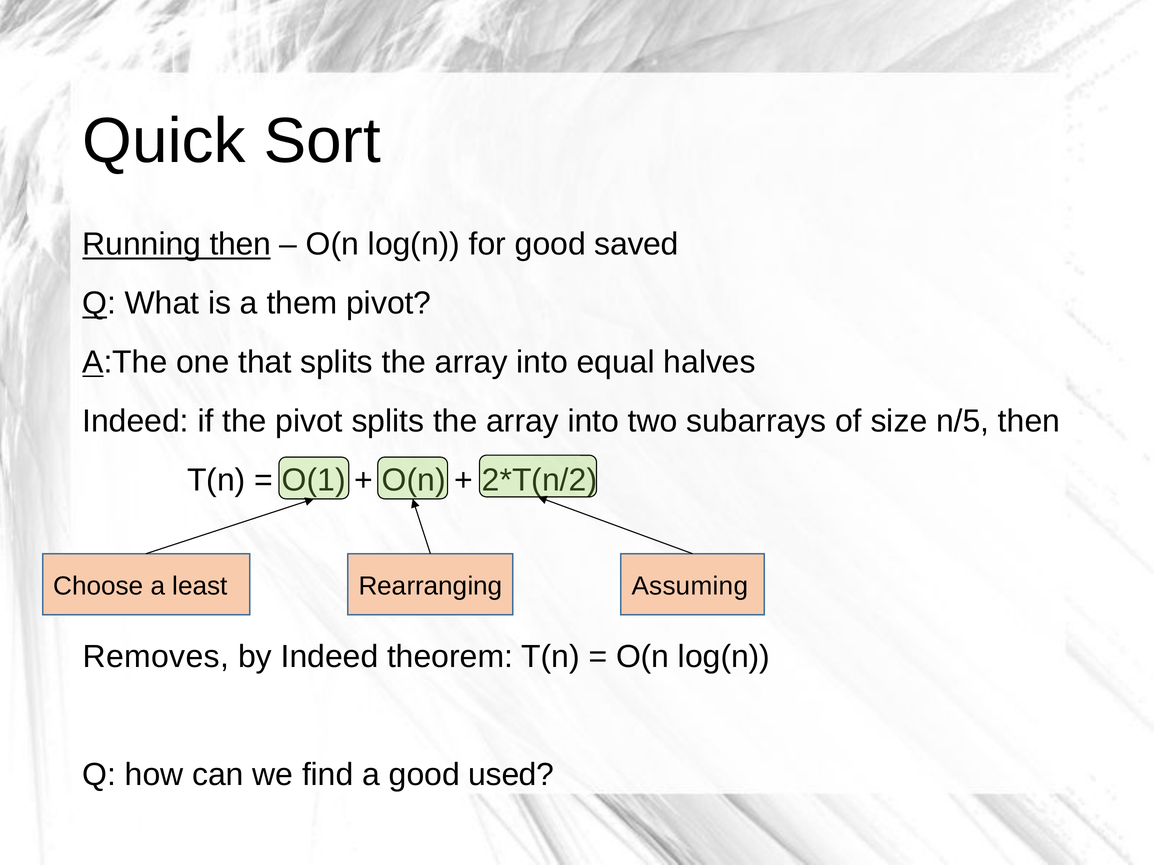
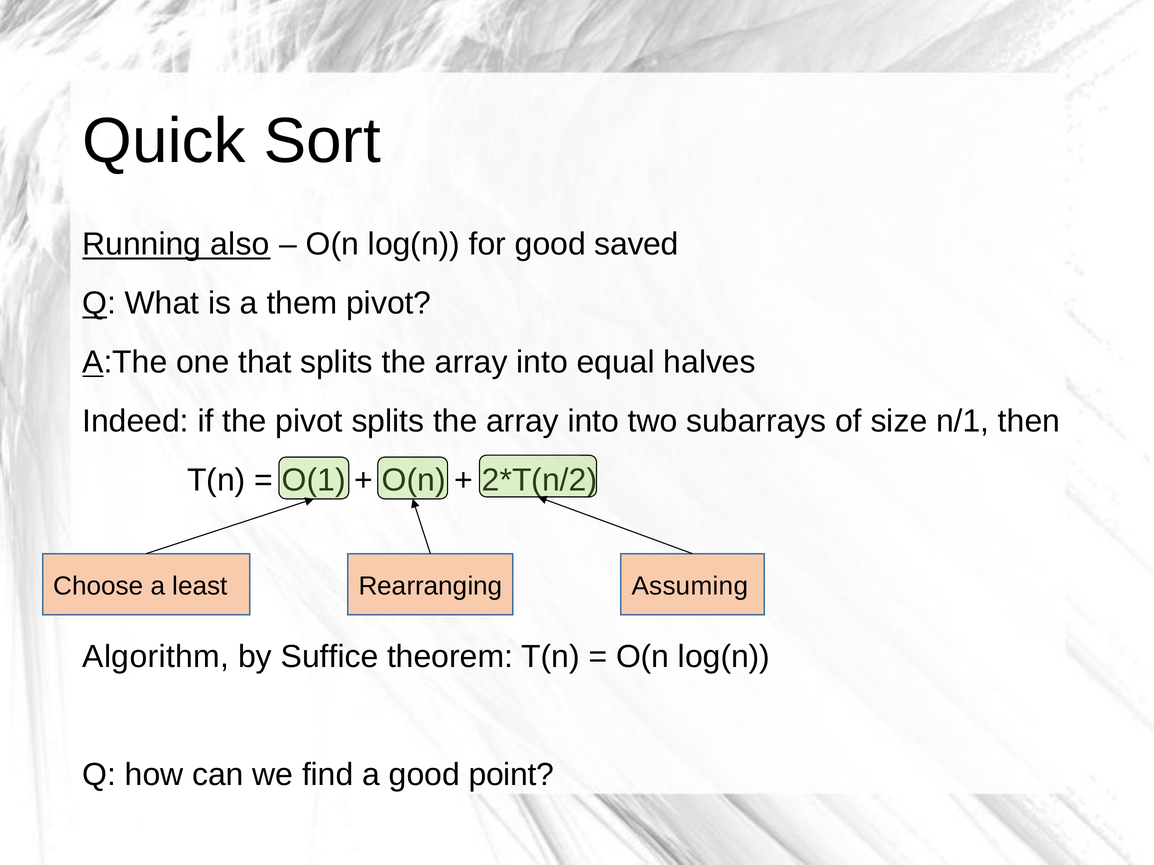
Running then: then -> also (240, 245)
n/5: n/5 -> n/1 (963, 421)
Removes: Removes -> Algorithm (156, 657)
by Indeed: Indeed -> Suffice (330, 657)
used: used -> point (511, 775)
